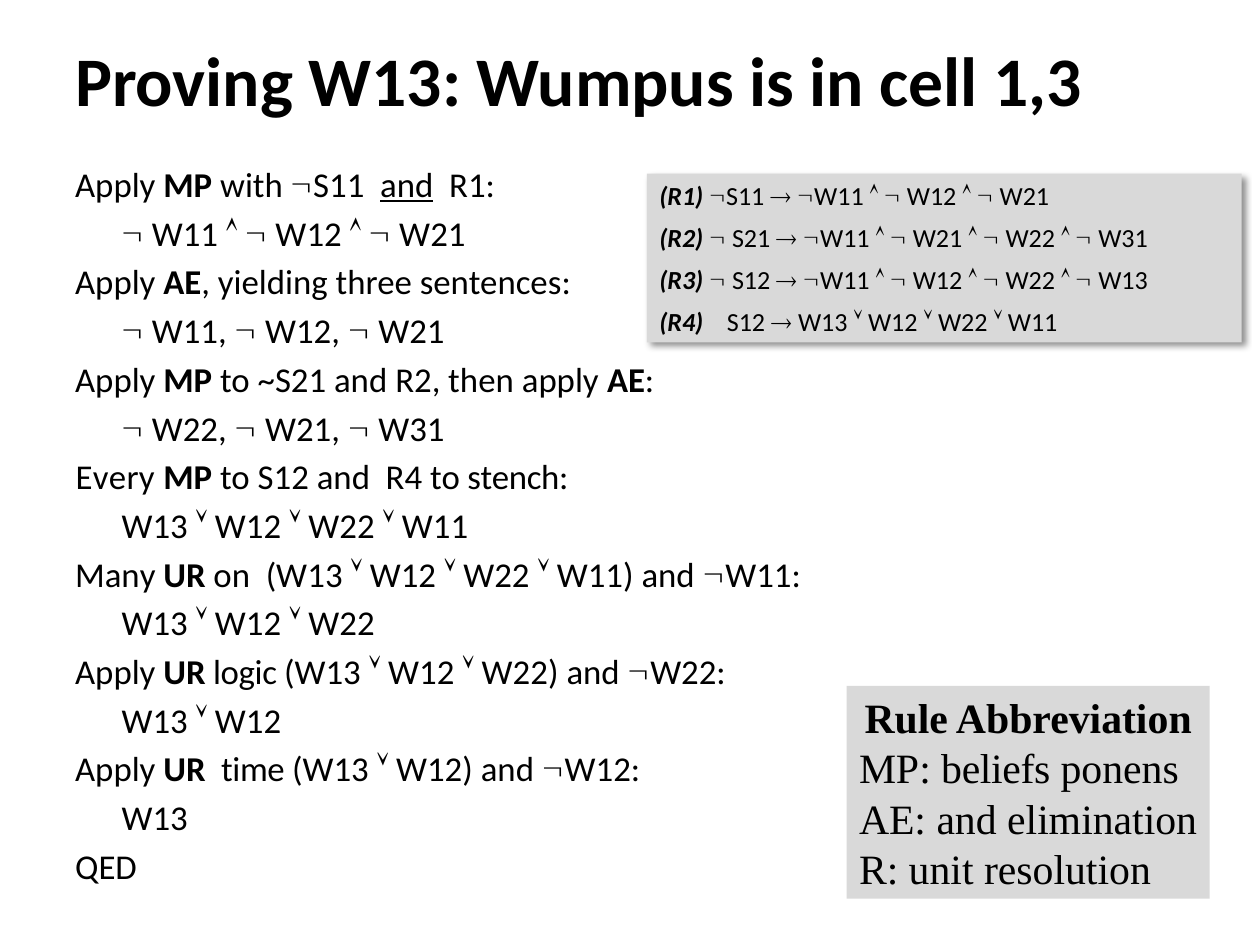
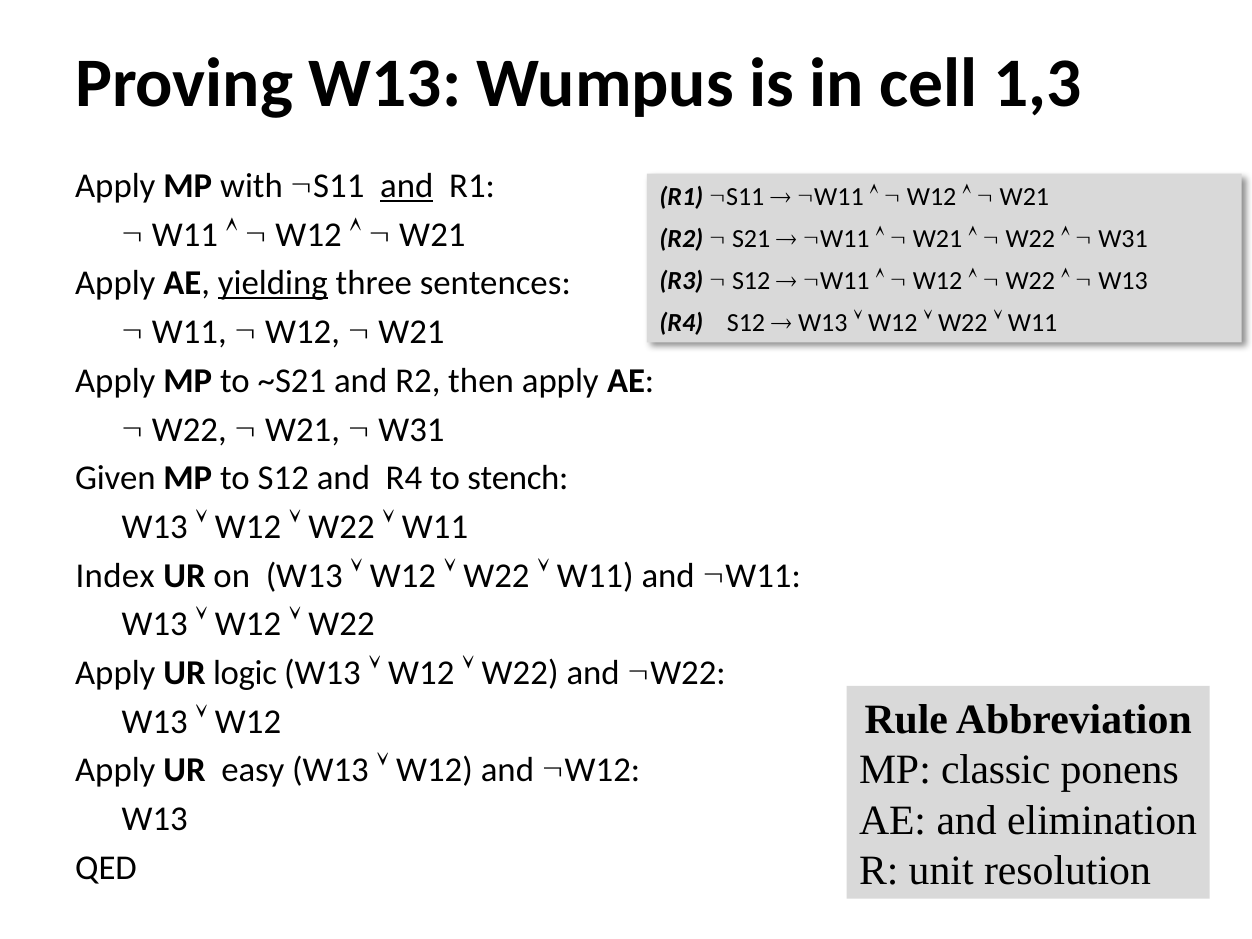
yielding underline: none -> present (273, 283)
Every: Every -> Given (115, 478)
Many: Many -> Index (115, 576)
beliefs: beliefs -> classic (996, 770)
time: time -> easy (253, 770)
